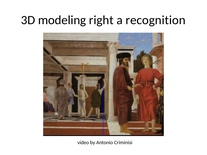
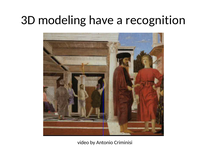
right: right -> have (101, 20)
